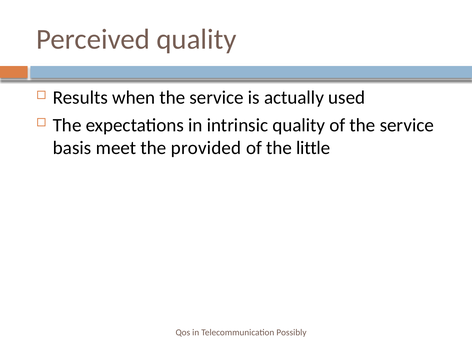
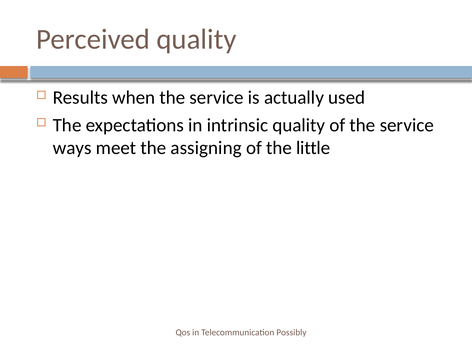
basis: basis -> ways (72, 148)
provided: provided -> assigning (206, 148)
